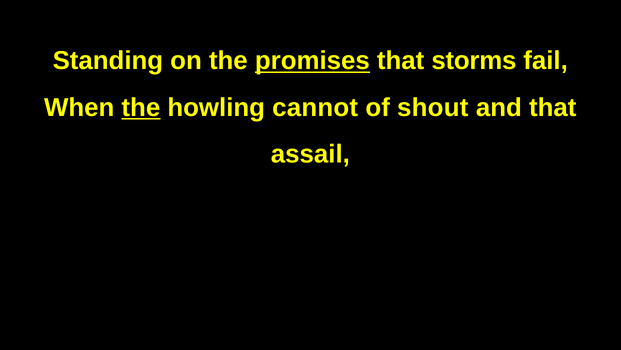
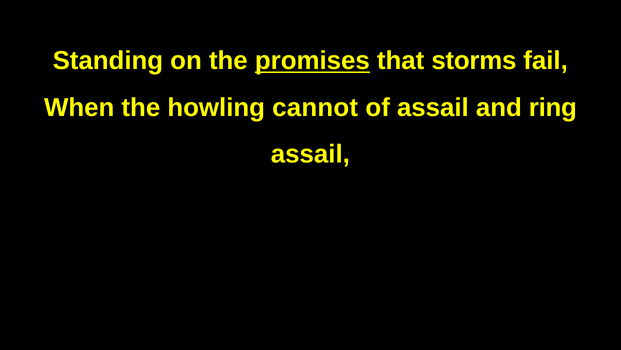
the underline: present -> none (141, 107)
of shout: shout -> assail (433, 107)
and that: that -> ring (553, 107)
